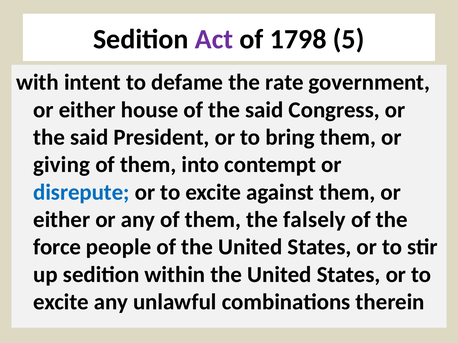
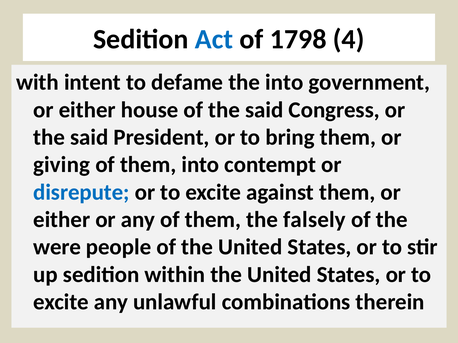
Act colour: purple -> blue (214, 39)
5: 5 -> 4 (349, 39)
the rate: rate -> into (284, 83)
force: force -> were (57, 247)
